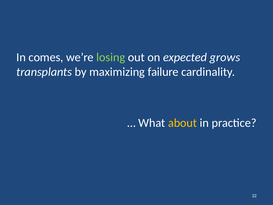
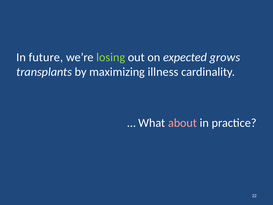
comes: comes -> future (46, 57)
failure: failure -> illness (163, 72)
about colour: yellow -> pink (183, 123)
